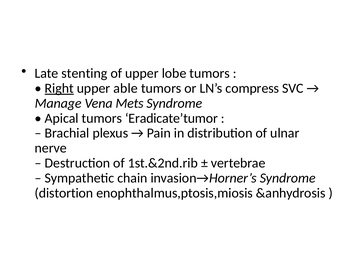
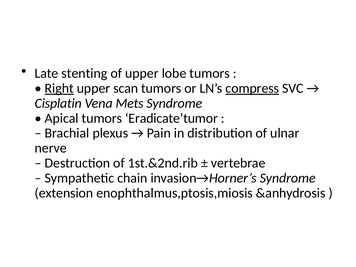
able: able -> scan (126, 88)
compress underline: none -> present (252, 88)
Manage: Manage -> Cisplatin (58, 103)
distortion: distortion -> extension (64, 193)
